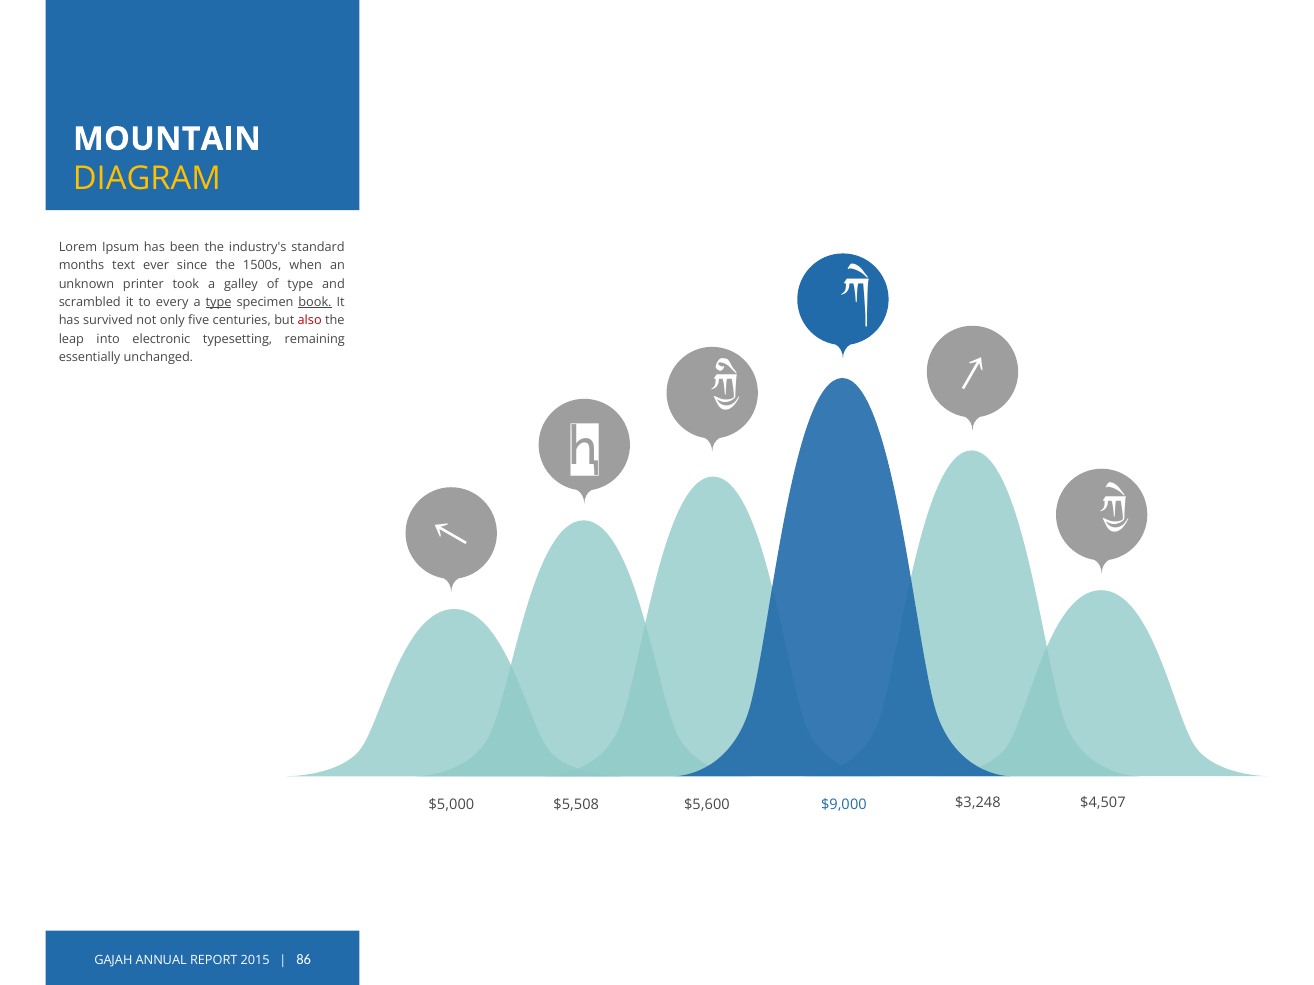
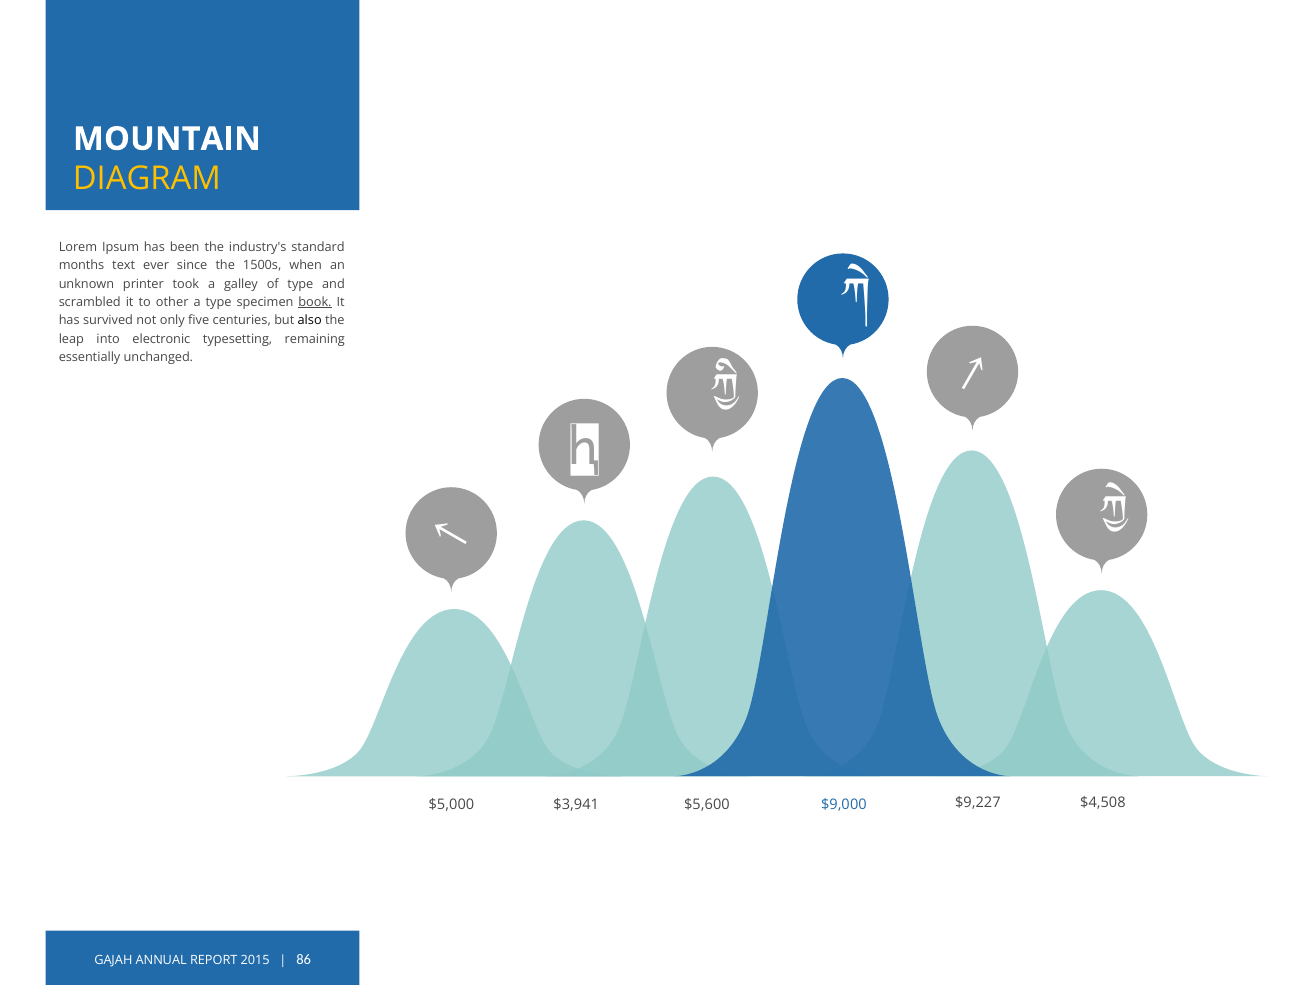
every: every -> other (172, 302)
type underline: present -> none (219, 302)
also colour: red -> black (310, 321)
$5,508: $5,508 -> $3,941 (576, 805)
$3,248: $3,248 -> $9,227 (978, 803)
$4,507: $4,507 -> $4,508 (1103, 803)
